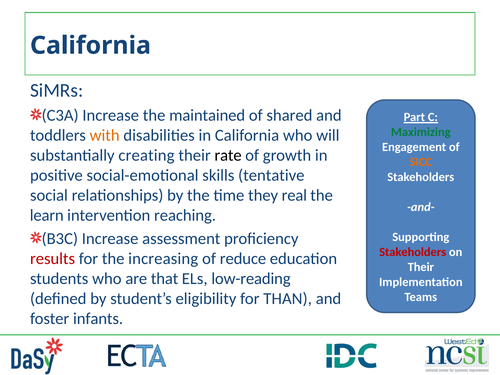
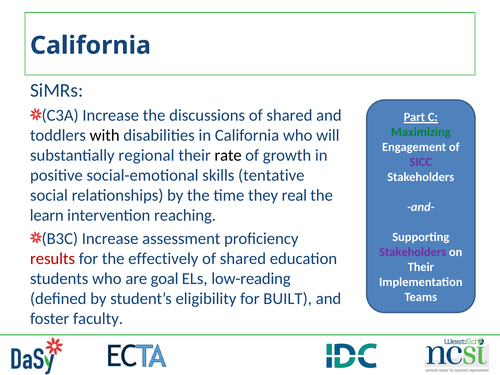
maintained: maintained -> discussions (207, 115)
with colour: orange -> black (105, 135)
creating: creating -> regional (146, 155)
SICC colour: orange -> purple (421, 162)
Stakeholders colour: red -> purple (413, 252)
increasing: increasing -> effectively (163, 259)
reduce: reduce -> shared (243, 259)
that: that -> goal (165, 279)
THAN: THAN -> BUILT (288, 299)
infants: infants -> faculty (98, 319)
